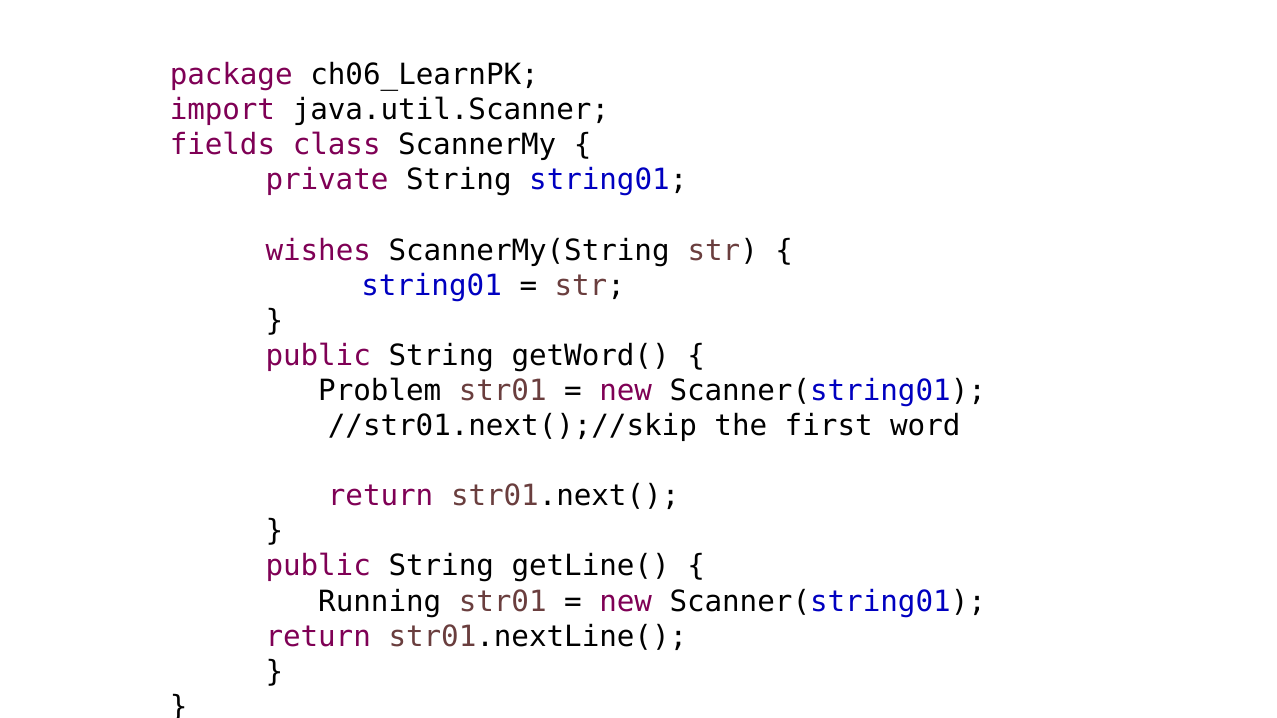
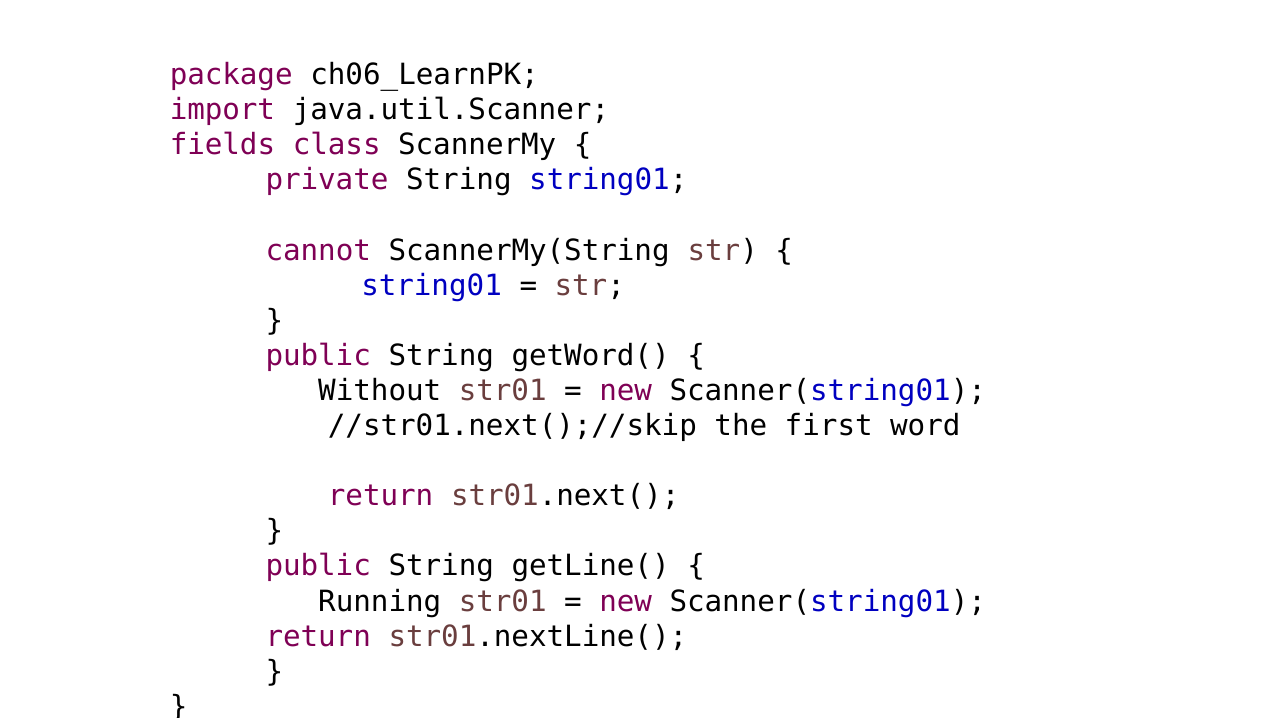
wishes: wishes -> cannot (318, 251)
Problem: Problem -> Without (380, 391)
